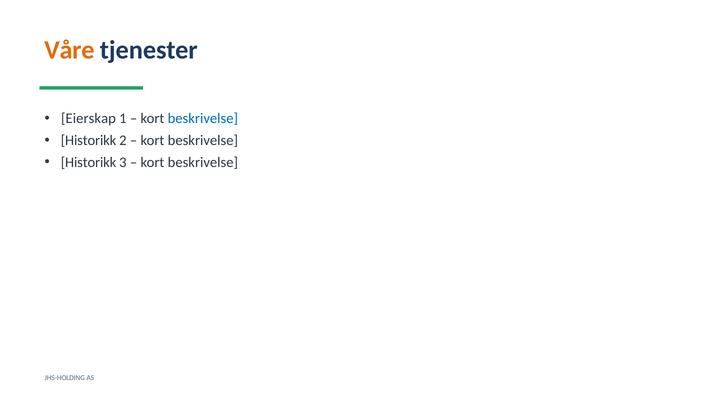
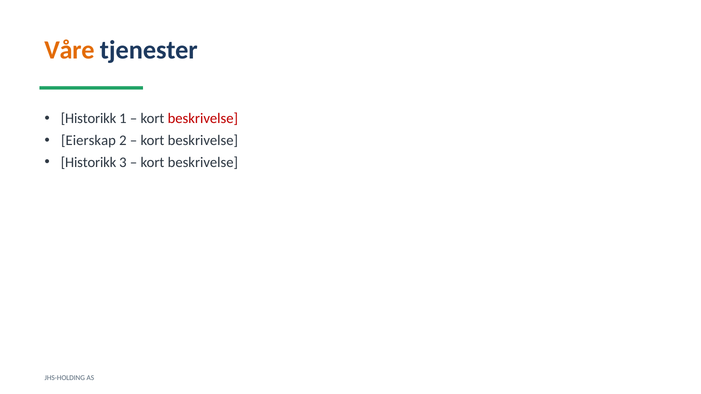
Eierskap: Eierskap -> Historikk (89, 119)
beskrivelse colour: blue -> red (203, 119)
Historikk: Historikk -> Eierskap (88, 141)
